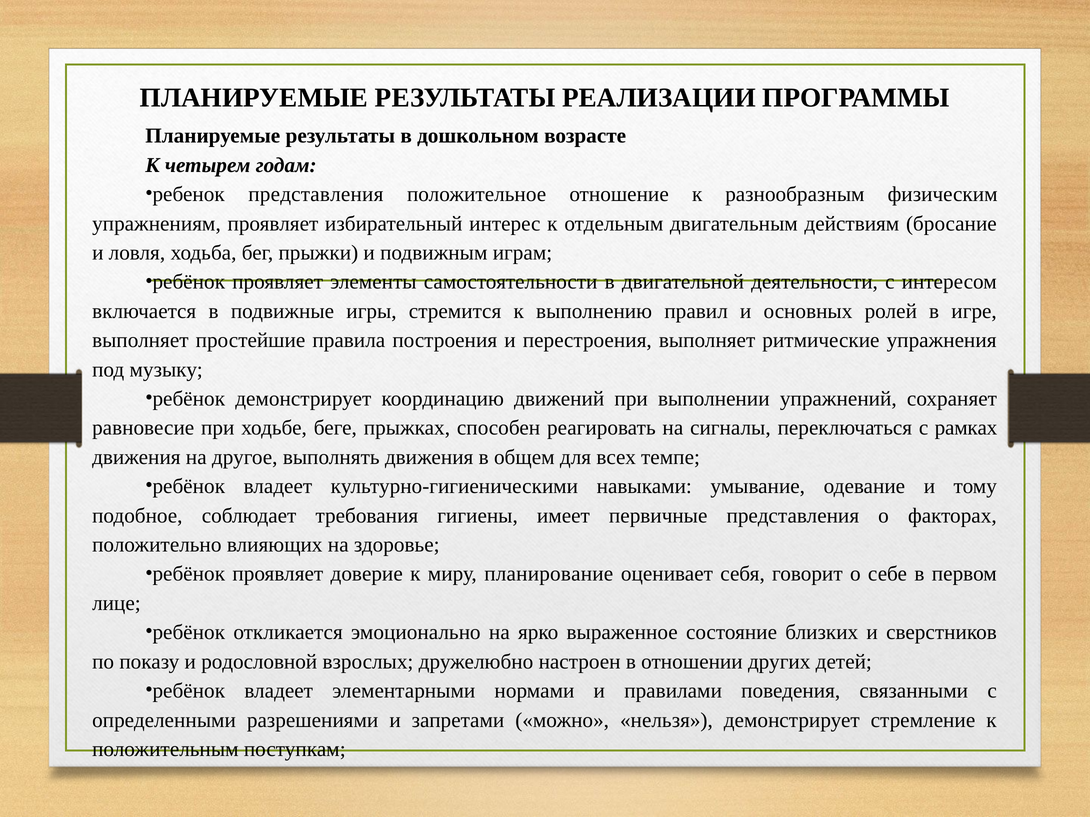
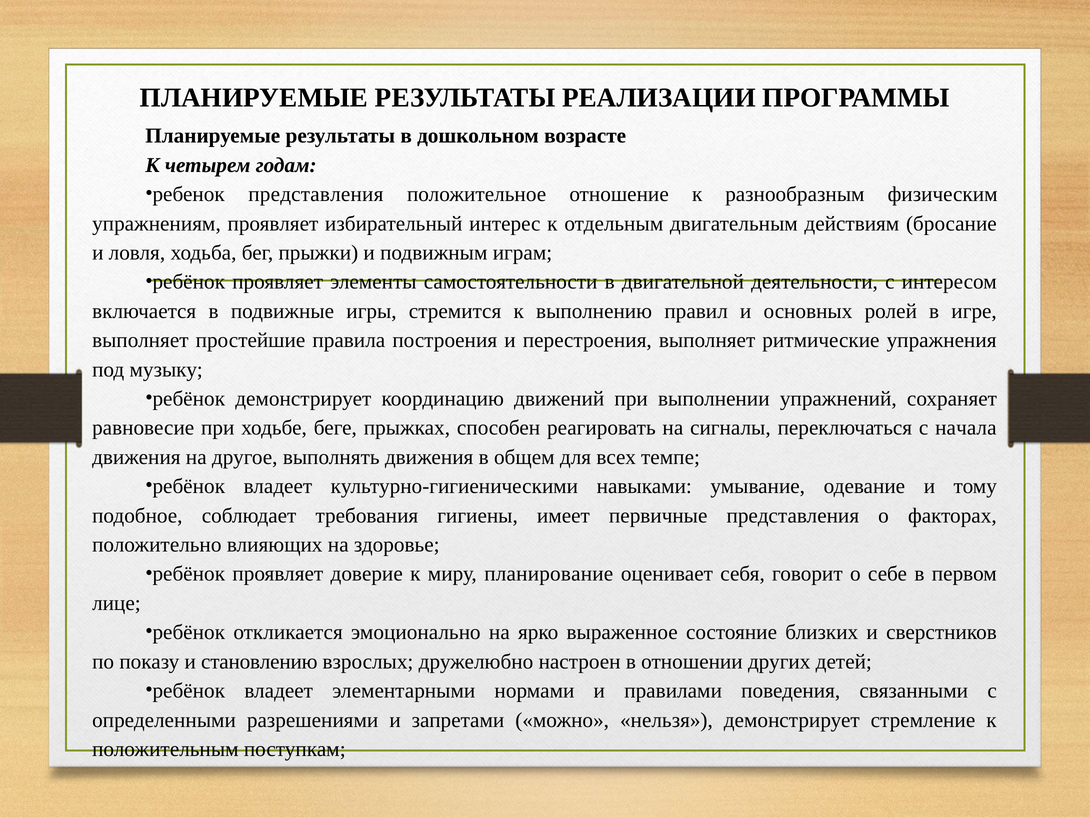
рамках: рамках -> начала (966, 428)
родословной: родословной -> становлению (259, 662)
